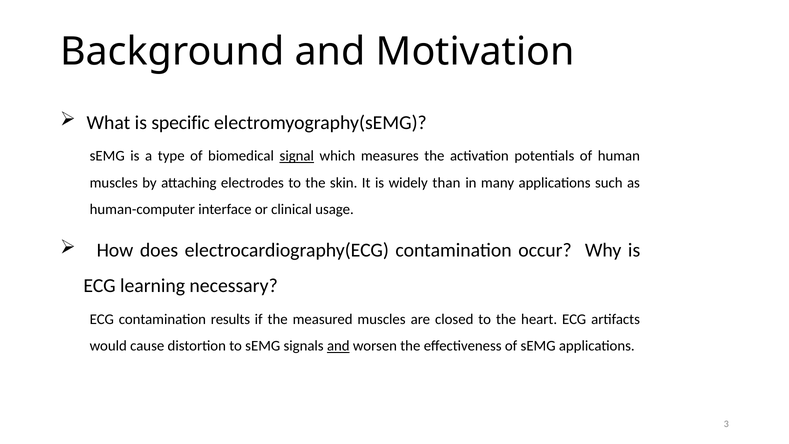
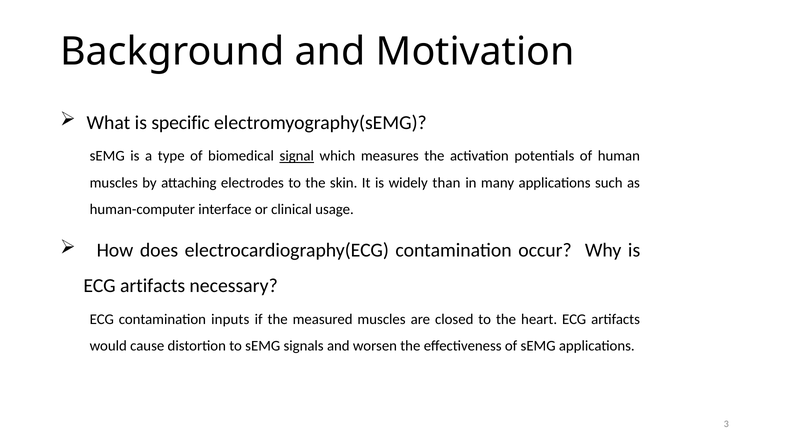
learning: learning -> artifacts (153, 286)
results: results -> inputs (230, 319)
and underline: present -> none (338, 346)
